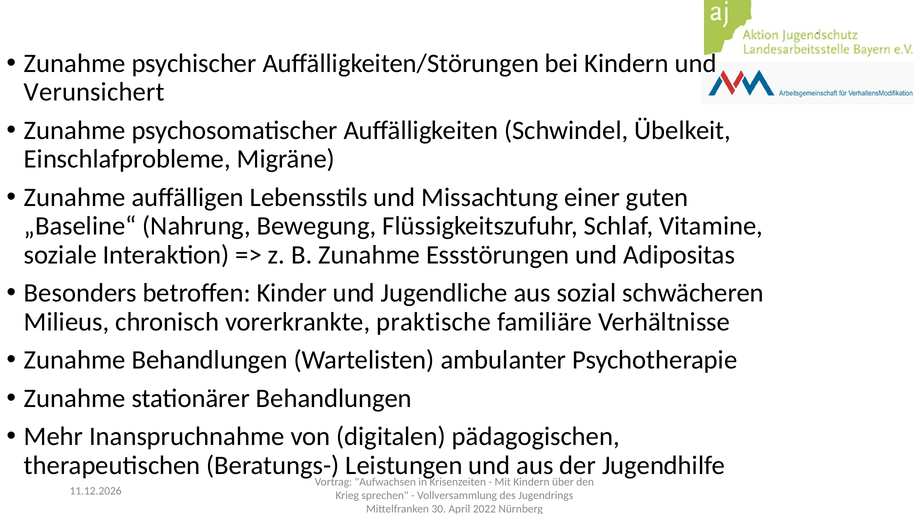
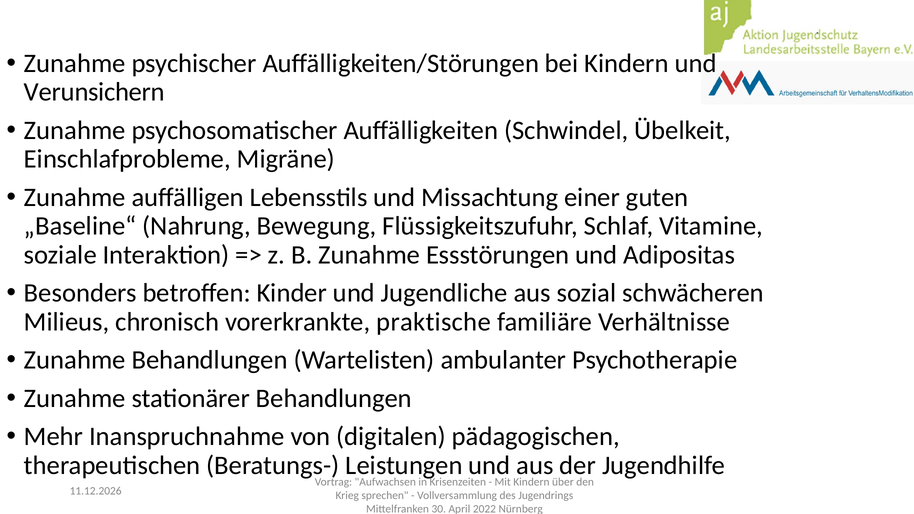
Verunsichert: Verunsichert -> Verunsichern (94, 92)
